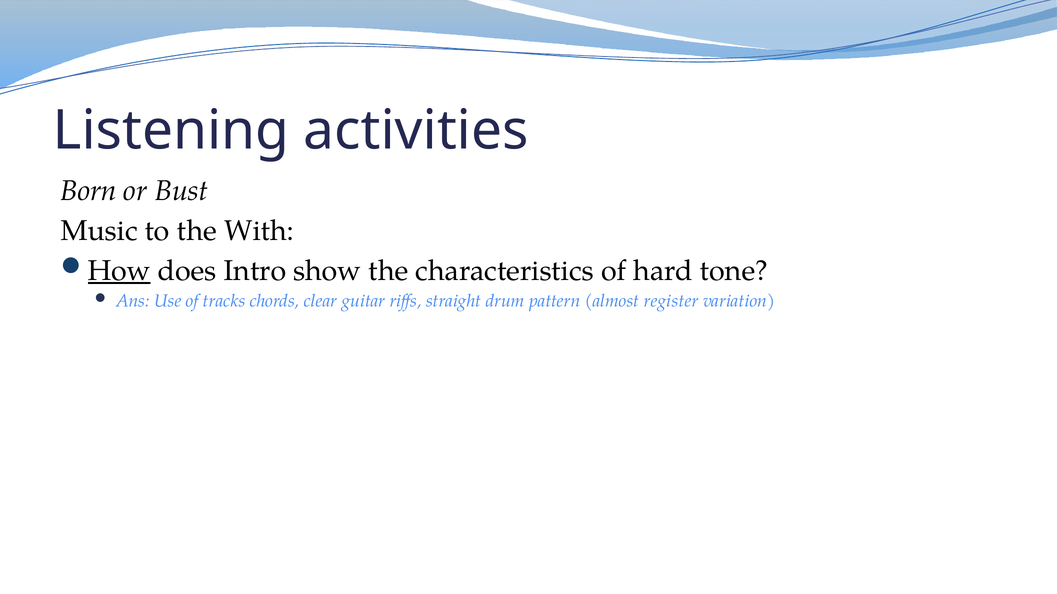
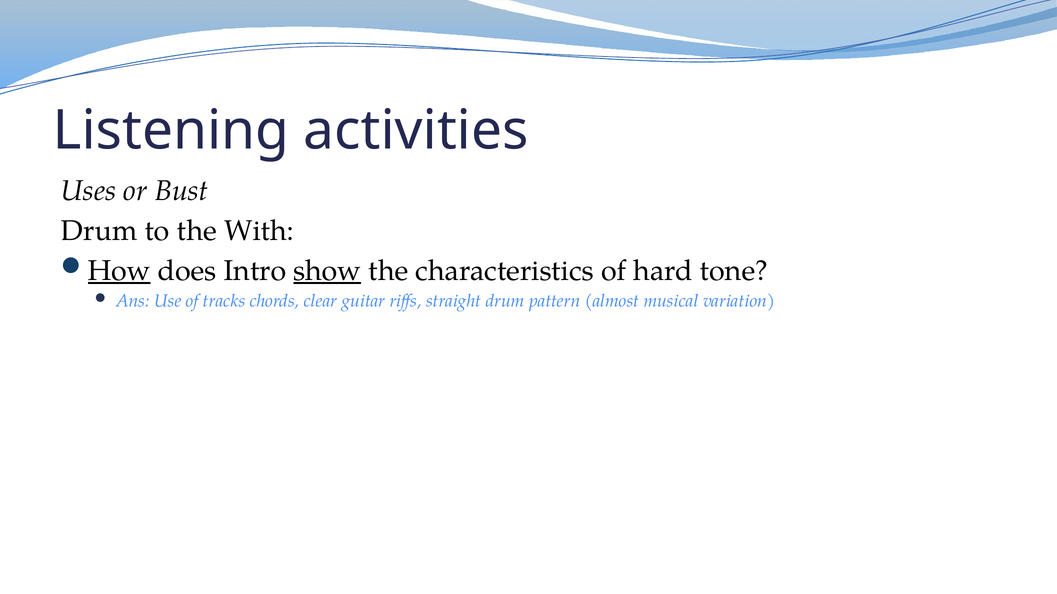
Born: Born -> Uses (88, 191)
Music: Music -> Drum (99, 231)
show underline: none -> present (327, 271)
register: register -> musical (671, 301)
